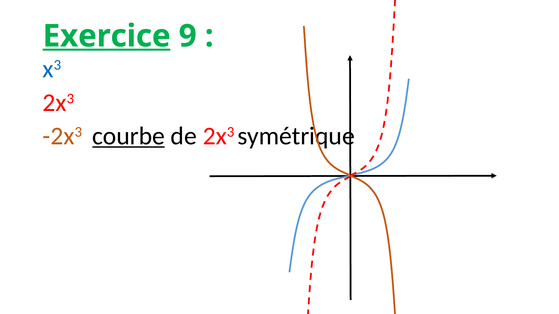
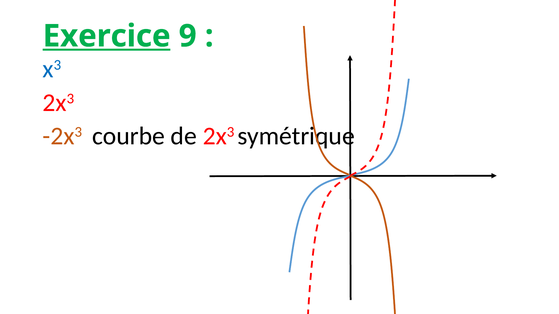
courbe underline: present -> none (129, 136)
